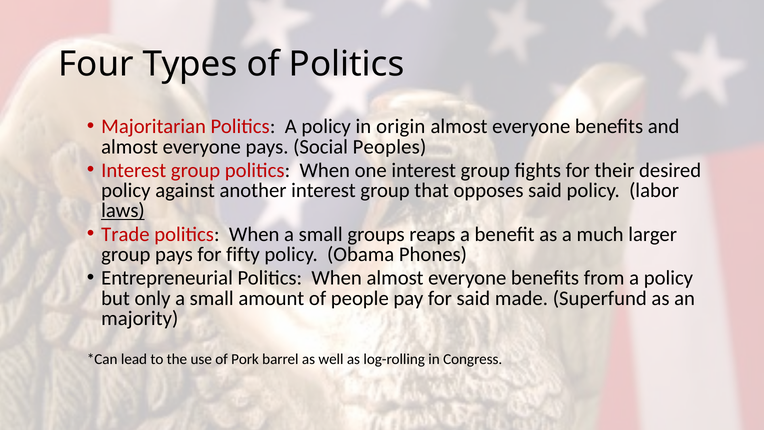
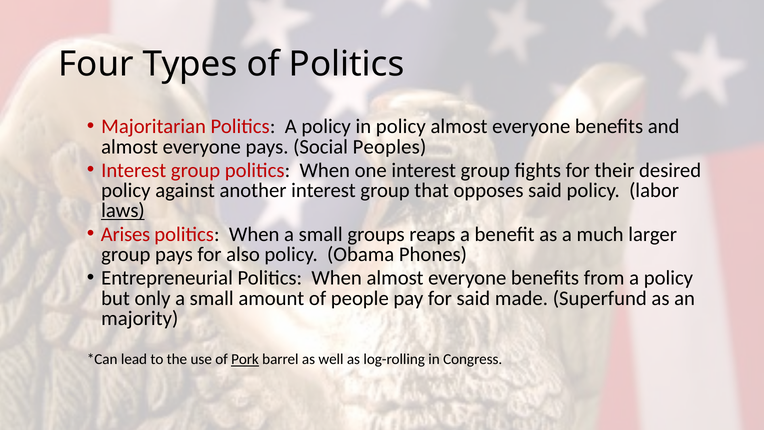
in origin: origin -> policy (401, 127)
Trade: Trade -> Arises (126, 234)
fifty: fifty -> also (243, 254)
Pork underline: none -> present (245, 359)
